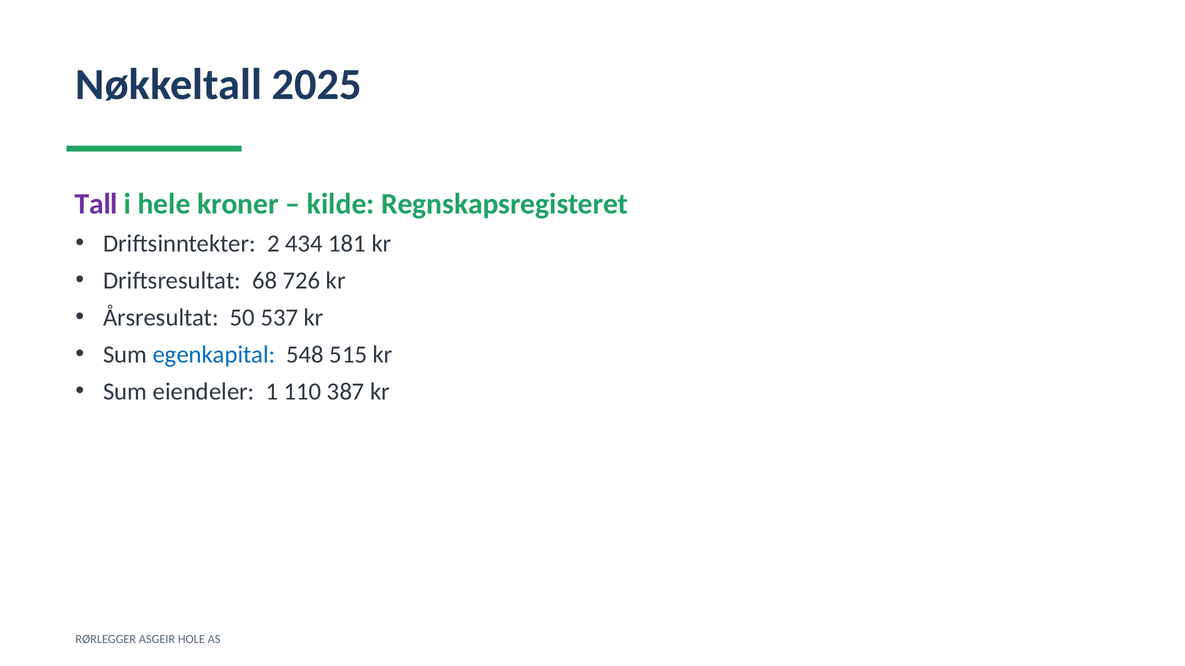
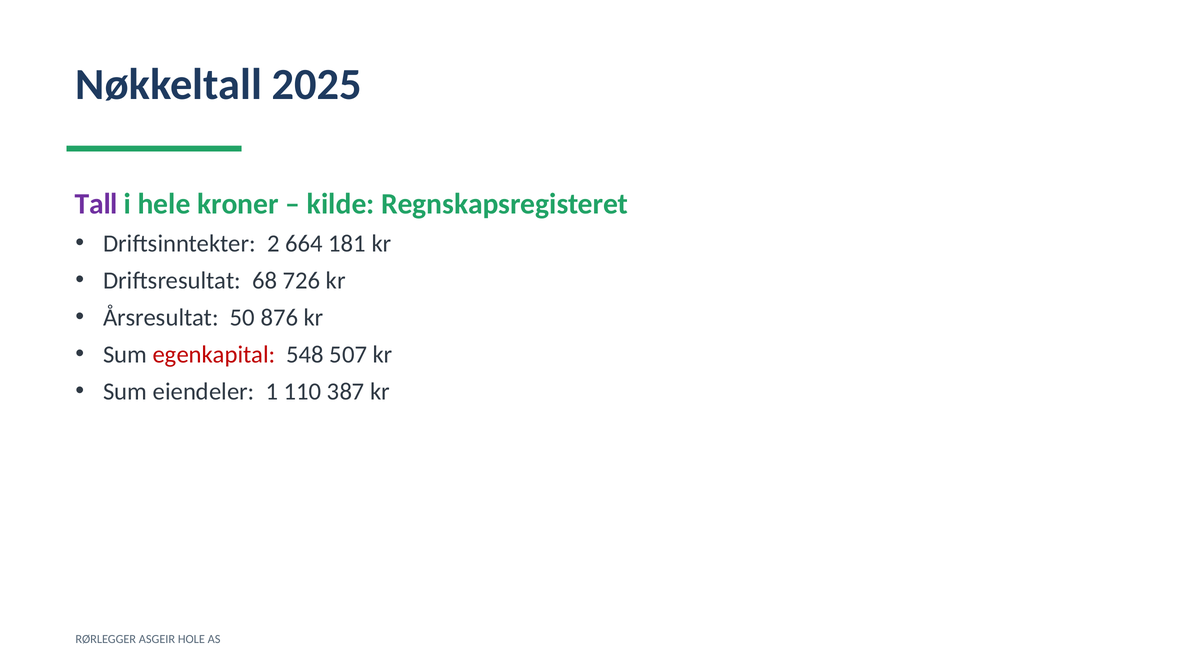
434: 434 -> 664 (304, 244)
537: 537 -> 876 (279, 318)
egenkapital colour: blue -> red (214, 355)
515: 515 -> 507 (348, 355)
